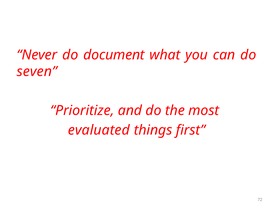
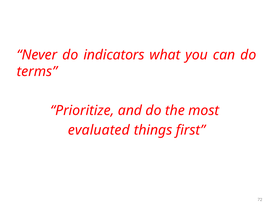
document: document -> indicators (114, 55)
seven: seven -> terms (37, 72)
